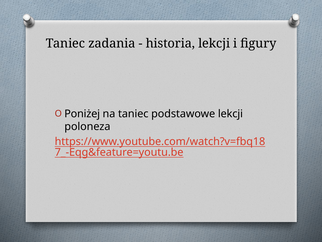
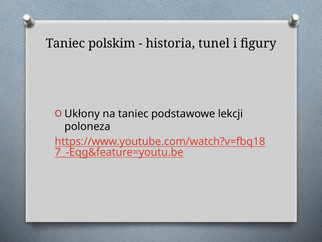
zadania: zadania -> polskim (112, 43)
historia lekcji: lekcji -> tunel (214, 43)
Poniżej: Poniżej -> Ukłony (82, 113)
